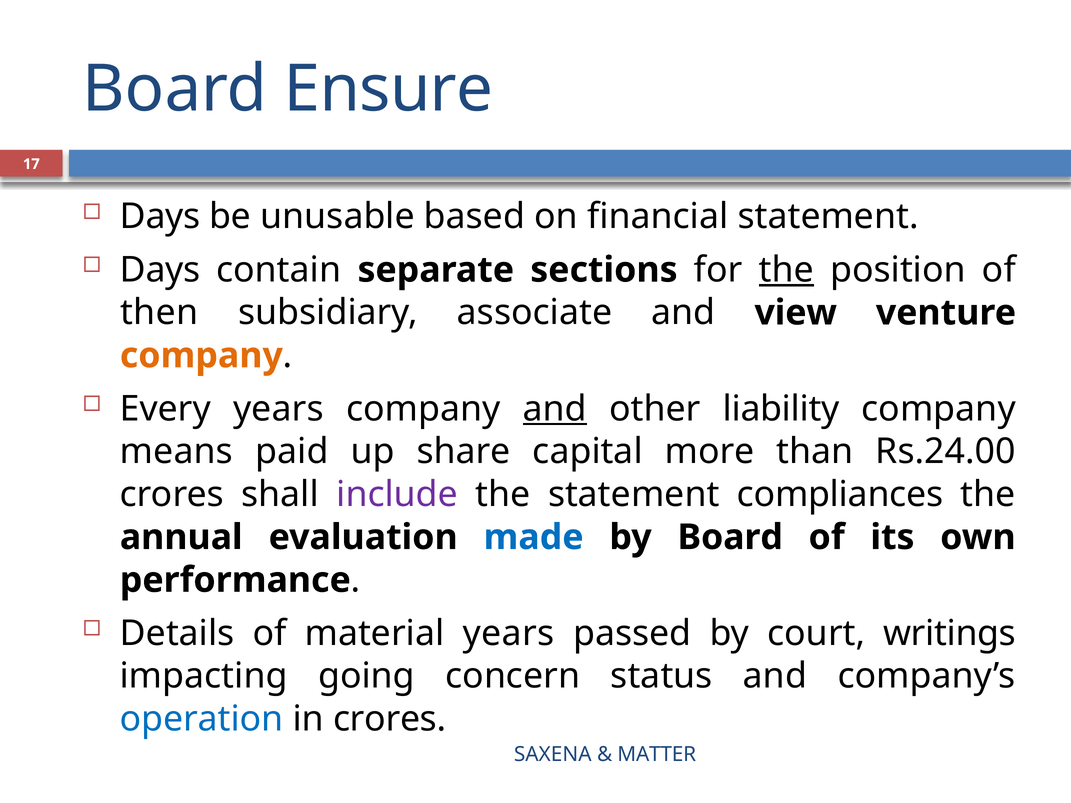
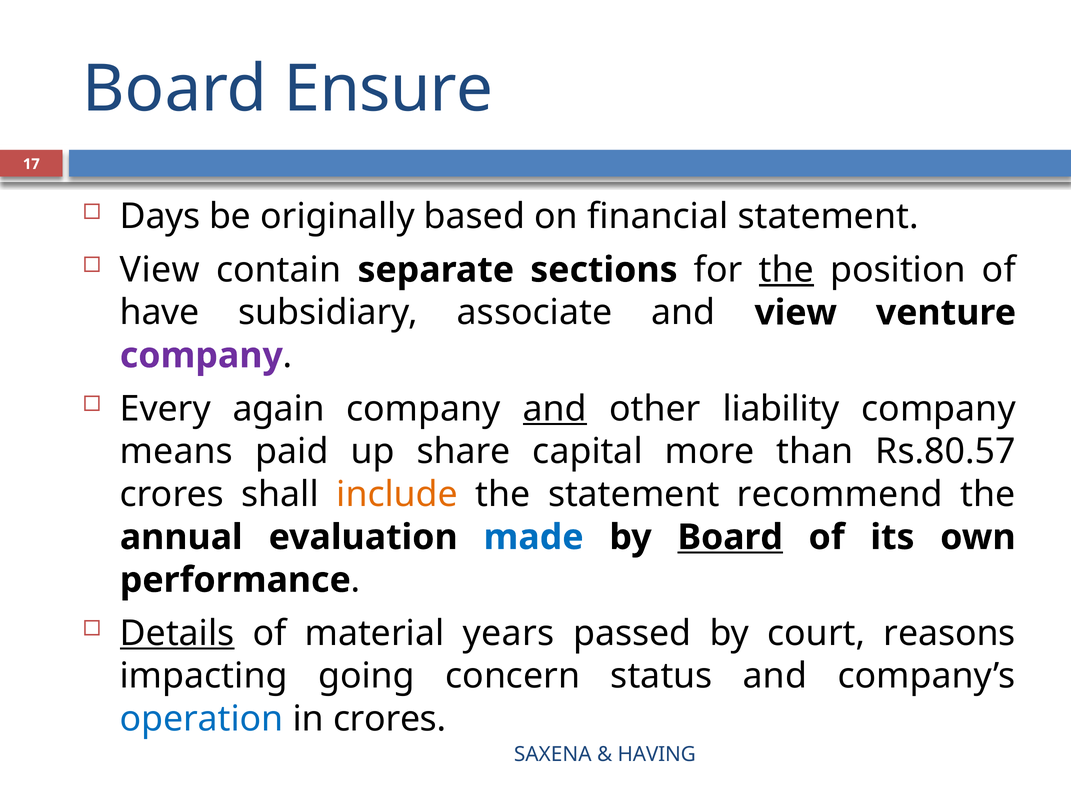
unusable: unusable -> originally (338, 217)
Days: Days -> View (160, 270)
then: then -> have (160, 313)
company colour: orange -> purple (201, 356)
Every years: years -> again (279, 409)
Rs.24.00: Rs.24.00 -> Rs.80.57 (945, 452)
include colour: purple -> orange (397, 495)
compliances: compliances -> recommend (840, 495)
Board underline: none -> present (730, 537)
Details underline: none -> present (177, 634)
writings: writings -> reasons (949, 634)
MATTER: MATTER -> HAVING (657, 755)
